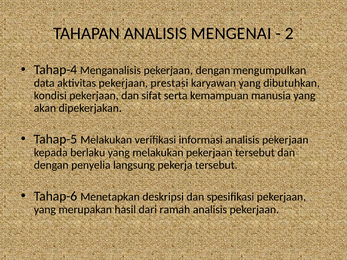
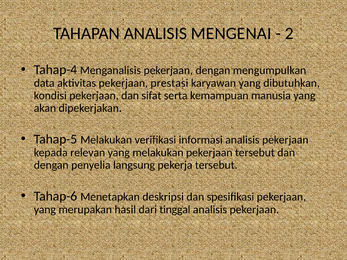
berlaku: berlaku -> relevan (88, 153)
ramah: ramah -> tinggal (175, 210)
